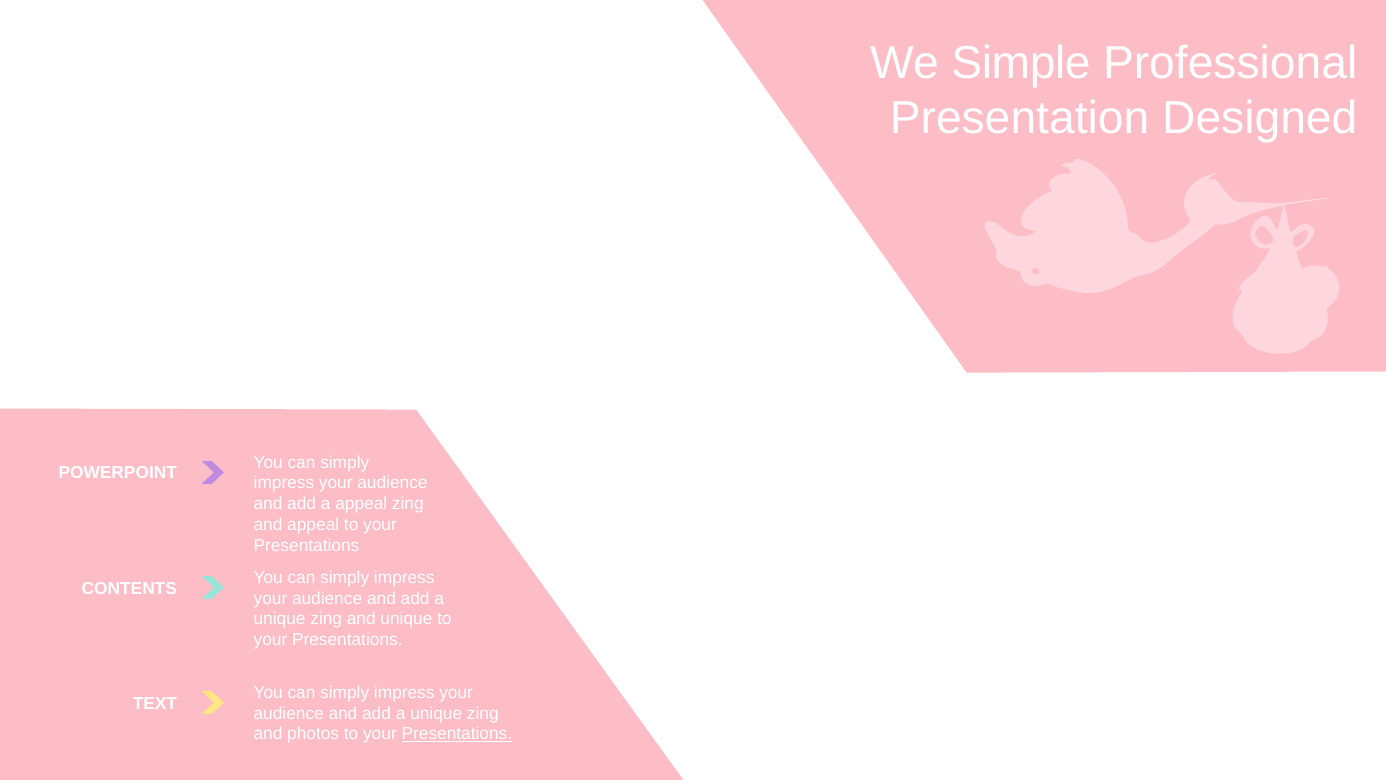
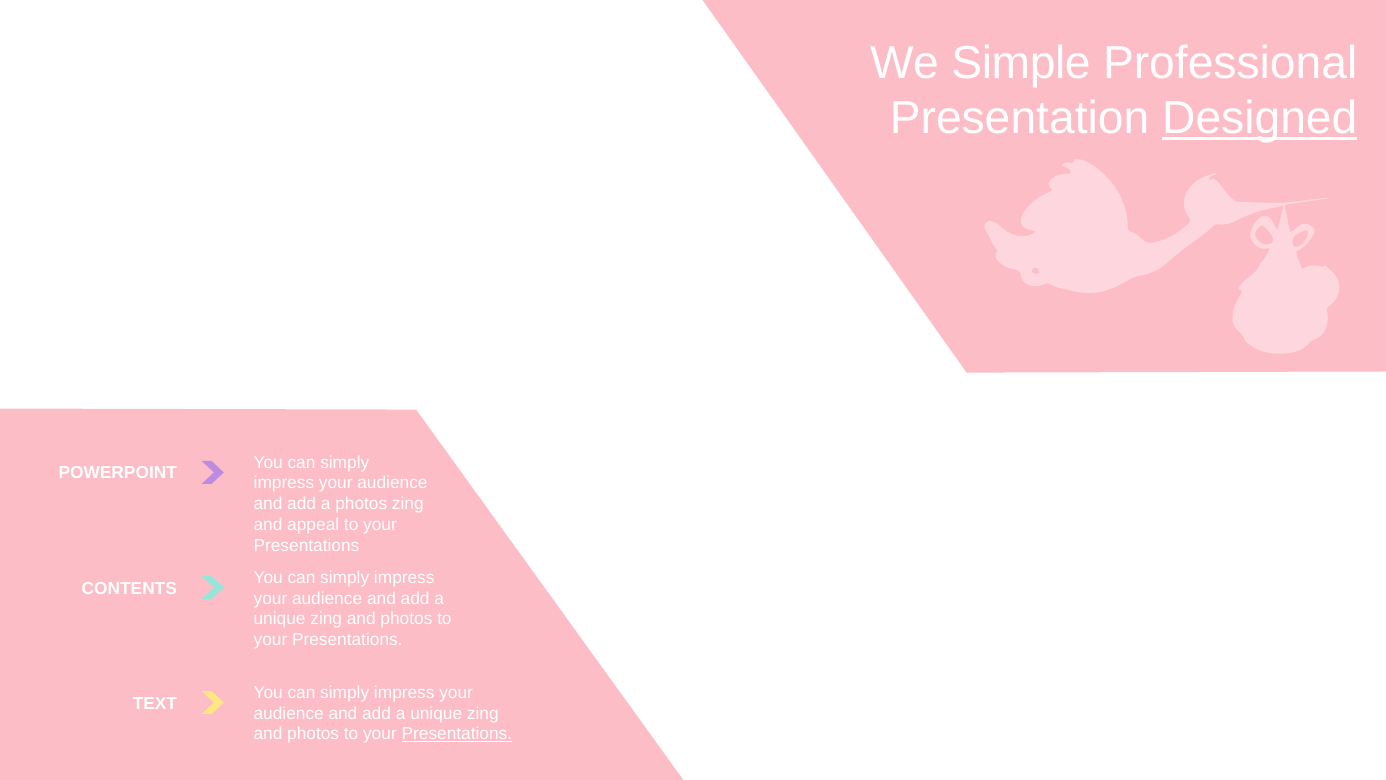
Designed underline: none -> present (1260, 118)
a appeal: appeal -> photos (361, 504)
unique: unique -> photos (406, 619)
